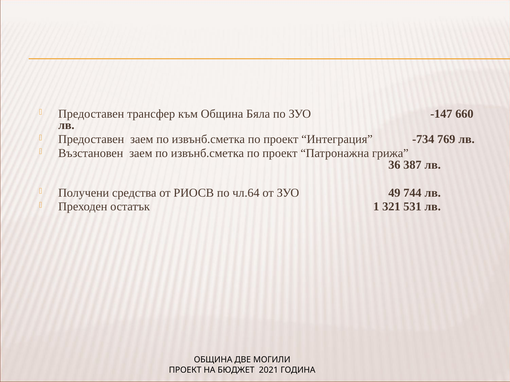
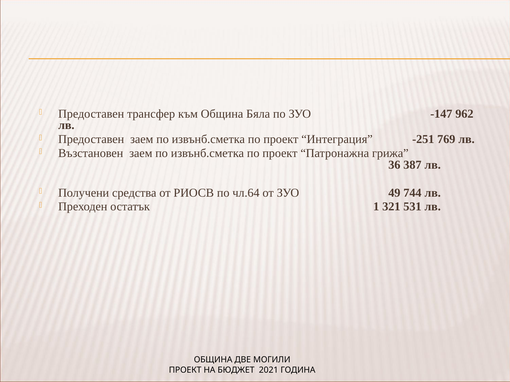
660: 660 -> 962 (464, 114)
-734: -734 -> -251 (423, 139)
